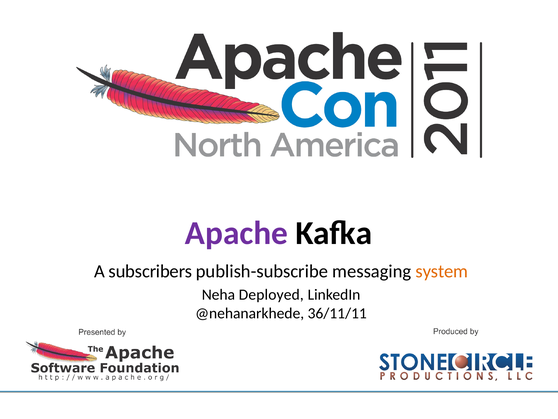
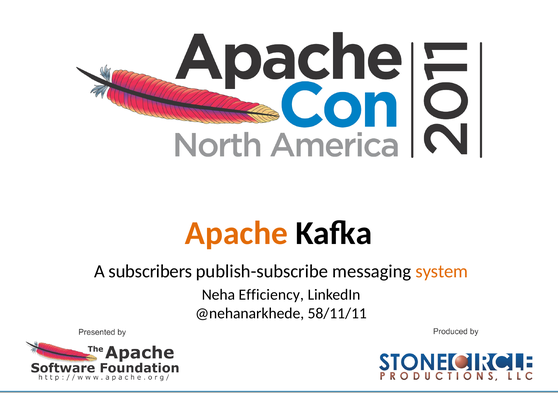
Apache colour: purple -> orange (236, 233)
Deployed: Deployed -> Efficiency (271, 294)
36/11/11: 36/11/11 -> 58/11/11 (337, 313)
